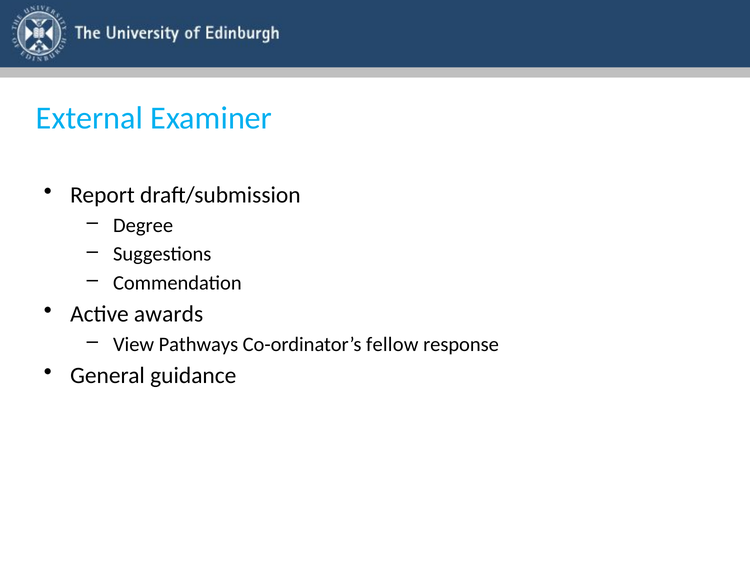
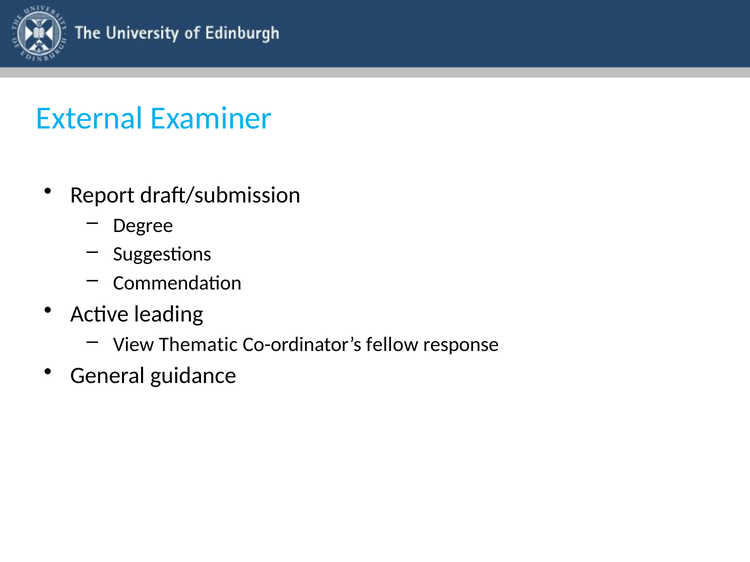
awards: awards -> leading (169, 314)
Pathways: Pathways -> Thematic (198, 345)
